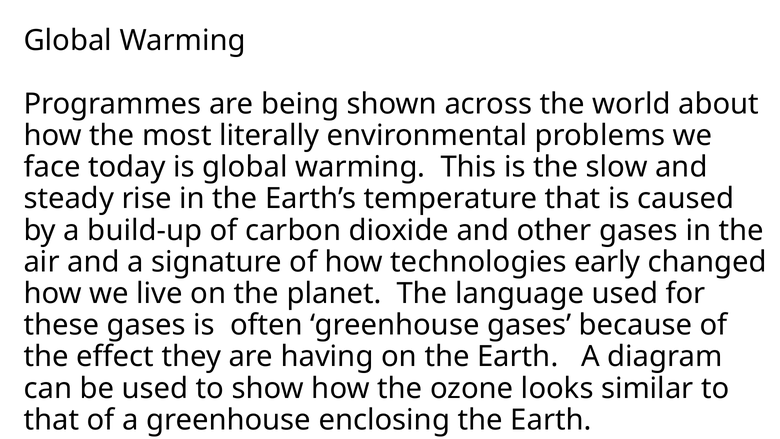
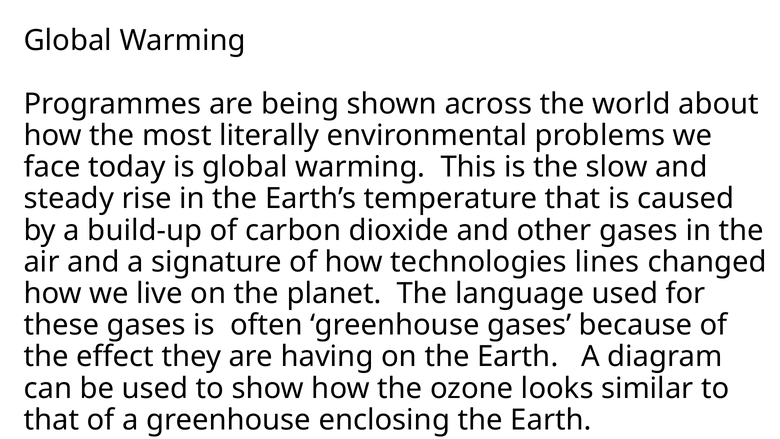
early: early -> lines (607, 262)
